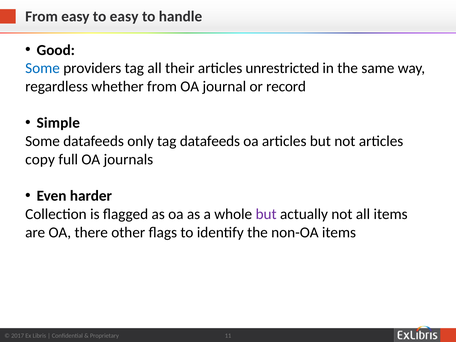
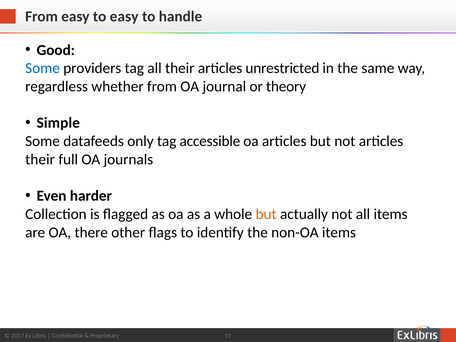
record: record -> theory (286, 86)
tag datafeeds: datafeeds -> accessible (210, 141)
copy: copy -> their (40, 159)
but colour: purple -> orange (266, 214)
